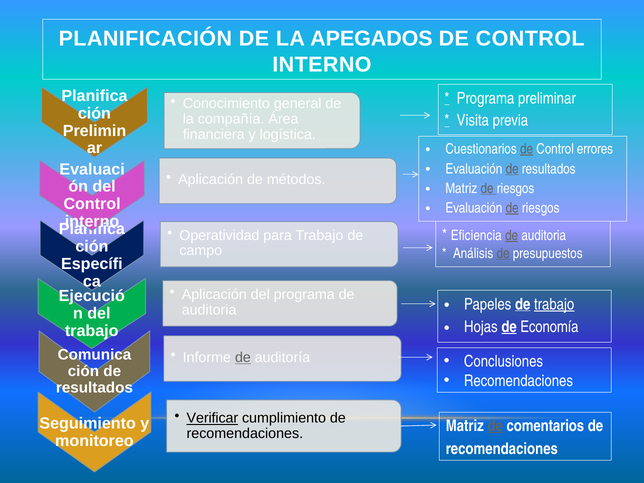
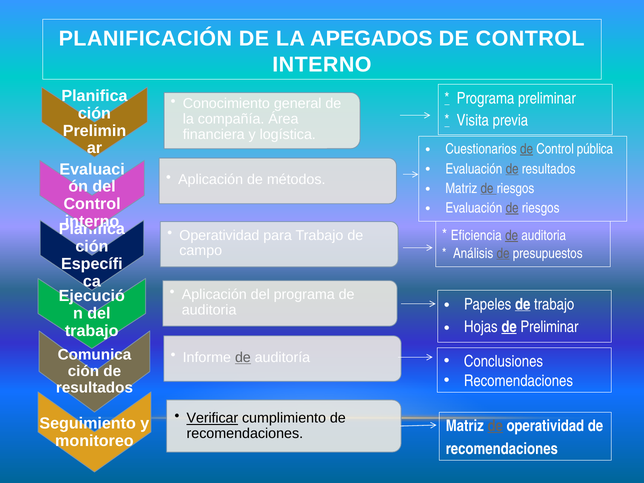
errores: errores -> pública (595, 149)
trabajo underline: present -> none (554, 304)
de Economía: Economía -> Preliminar (549, 327)
de comentarios: comentarios -> operatividad (545, 426)
